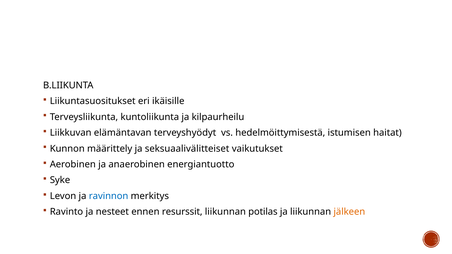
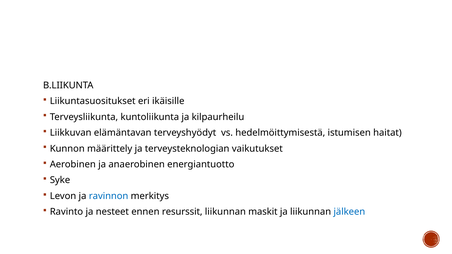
seksuaalivälitteiset: seksuaalivälitteiset -> terveysteknologian (187, 149)
potilas: potilas -> maskit (263, 212)
jälkeen colour: orange -> blue (349, 212)
